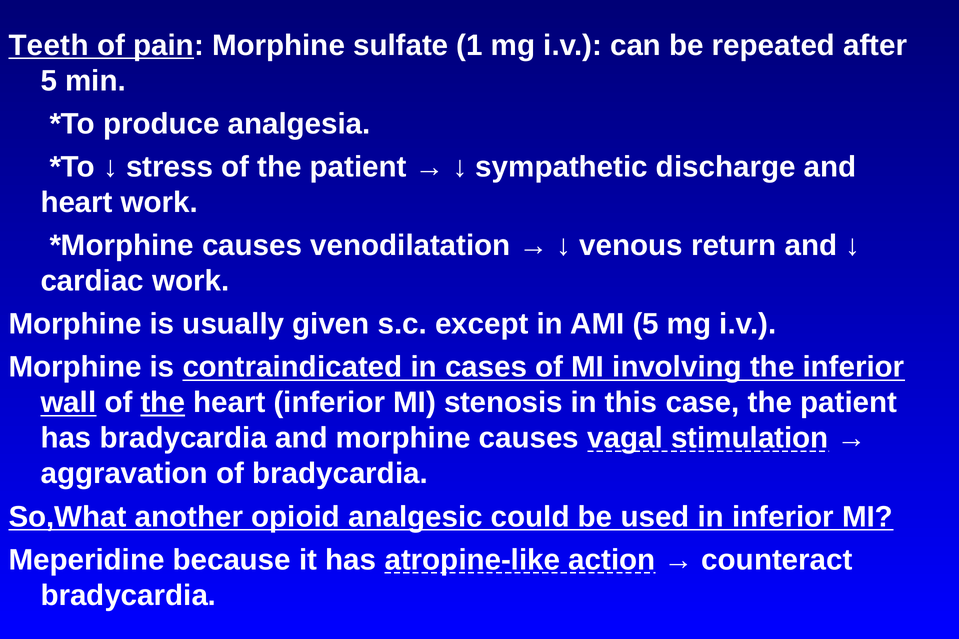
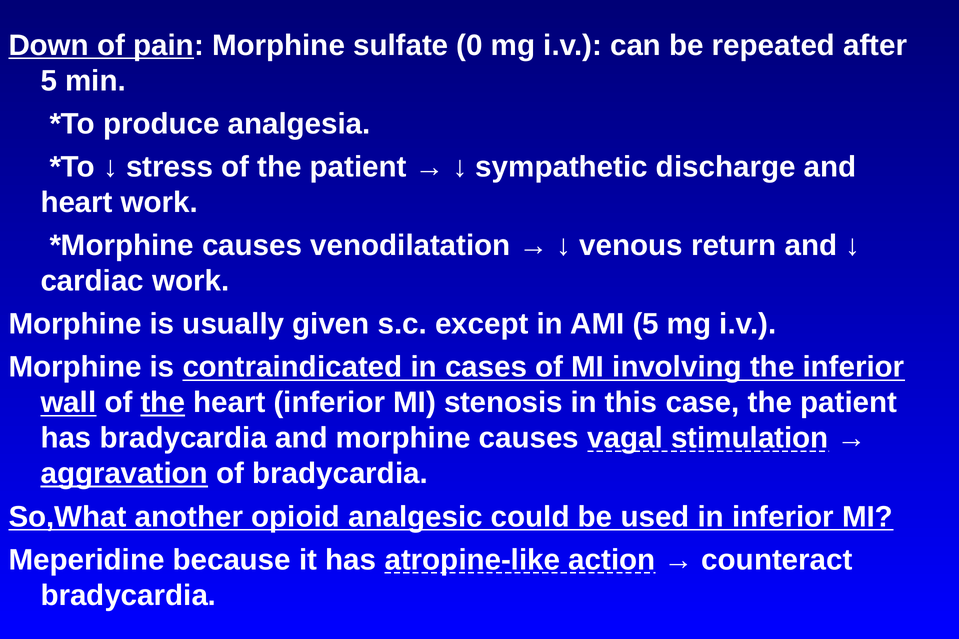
Teeth: Teeth -> Down (49, 45)
1: 1 -> 0 (470, 45)
aggravation underline: none -> present (124, 474)
